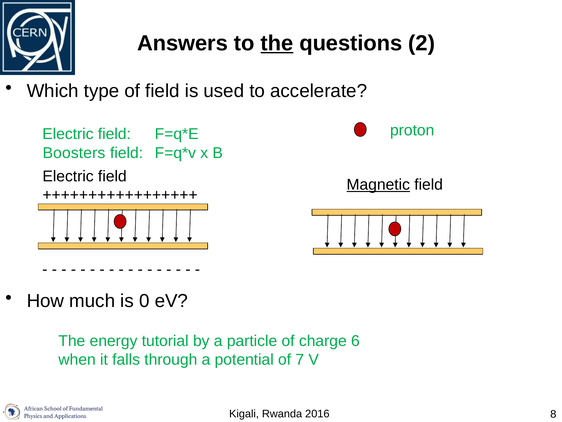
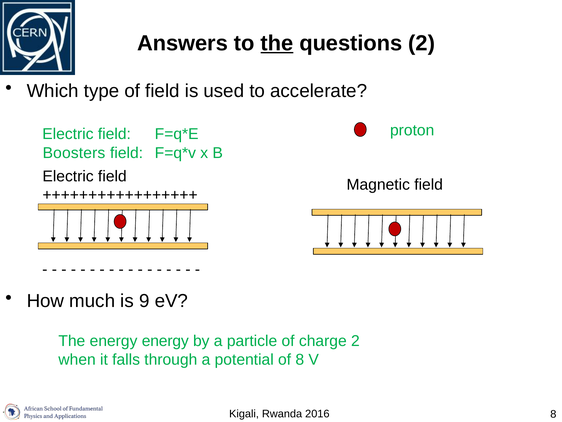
Magnetic underline: present -> none (378, 184)
0: 0 -> 9 (144, 301)
energy tutorial: tutorial -> energy (165, 341)
charge 6: 6 -> 2 (355, 341)
of 7: 7 -> 8 (300, 359)
